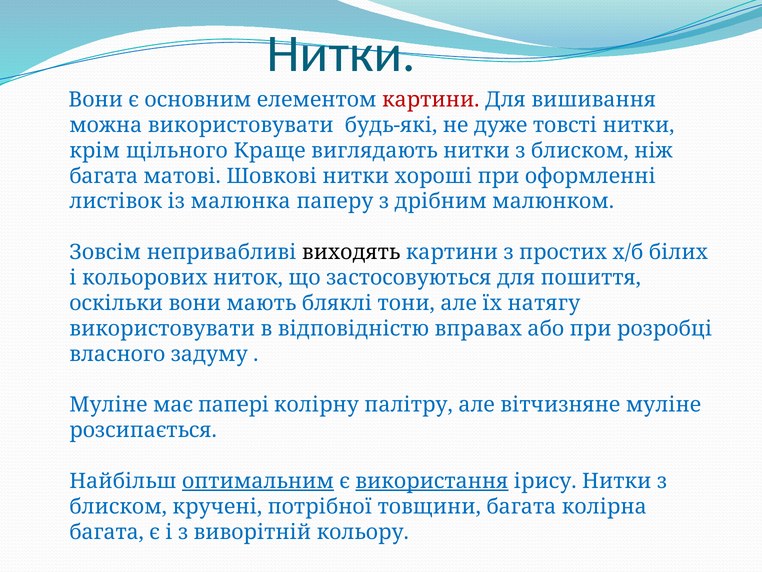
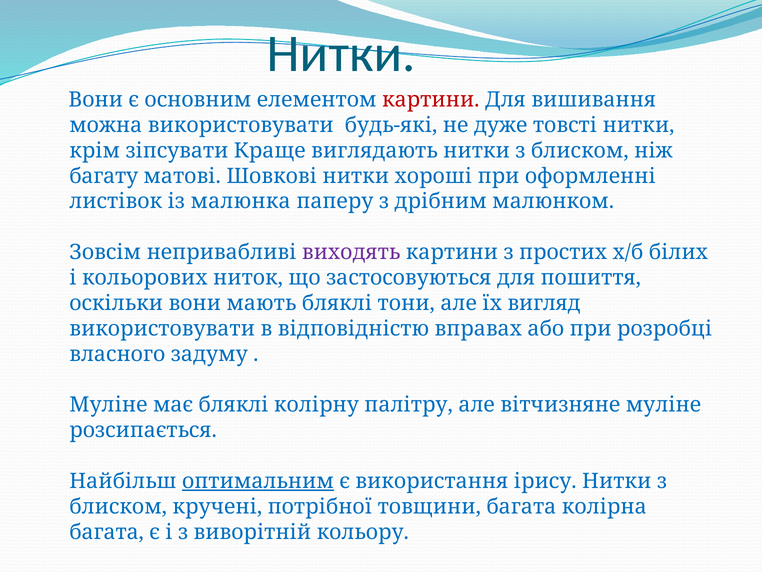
щільного: щільного -> зіпсувати (177, 150)
багата: багата -> багату (104, 176)
виходять colour: black -> purple (351, 252)
натягу: натягу -> вигляд (544, 303)
має папері: папері -> бляклі (234, 405)
використання underline: present -> none (432, 481)
